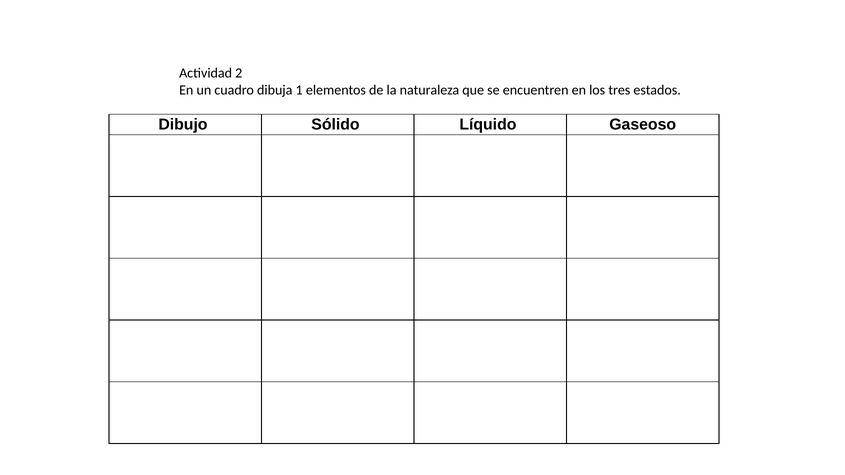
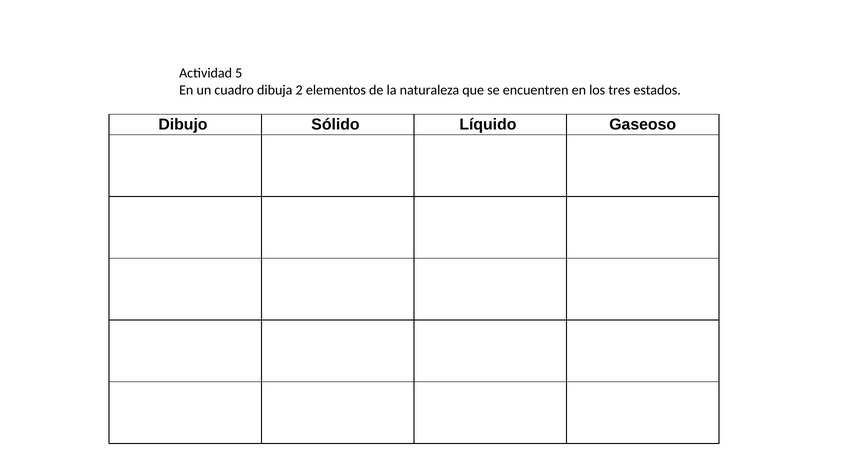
2: 2 -> 5 (239, 73)
1: 1 -> 2 (299, 90)
